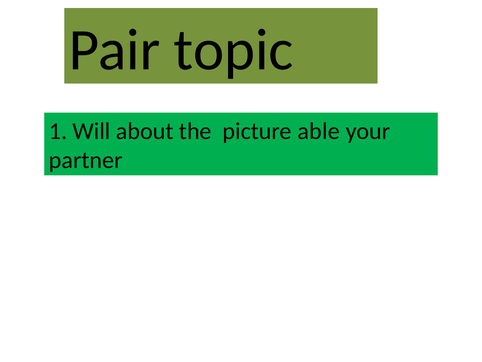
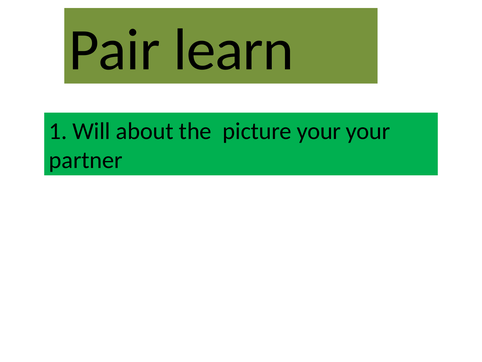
topic: topic -> learn (234, 50)
picture able: able -> your (319, 131)
